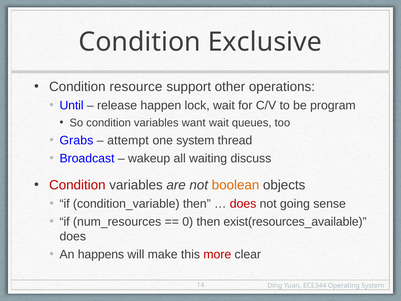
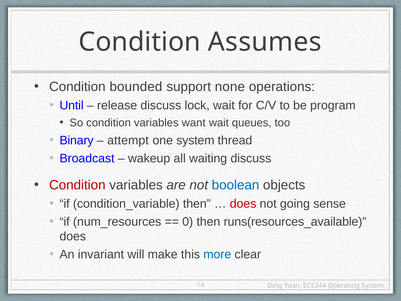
Exclusive: Exclusive -> Assumes (265, 42)
resource: resource -> bounded (136, 87)
other: other -> none (230, 87)
release happen: happen -> discuss (161, 105)
Grabs: Grabs -> Binary (77, 140)
boolean colour: orange -> blue (236, 185)
exist(resources_available: exist(resources_available -> runs(resources_available (295, 222)
happens: happens -> invariant (101, 254)
more colour: red -> blue (217, 254)
